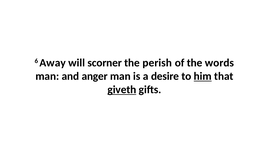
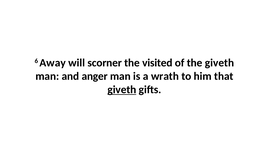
perish: perish -> visited (157, 63)
the words: words -> giveth (220, 63)
desire: desire -> wrath (165, 76)
him underline: present -> none (203, 76)
